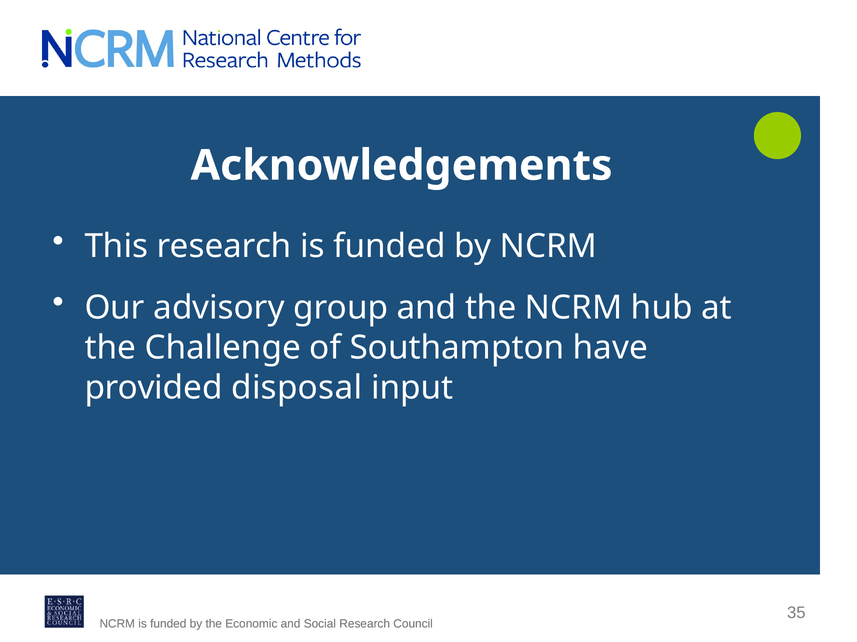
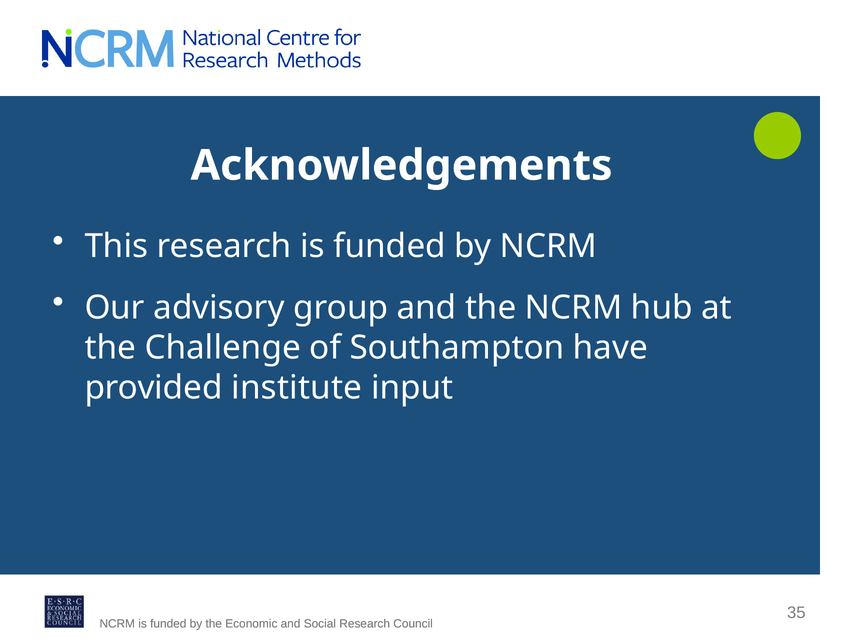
disposal: disposal -> institute (297, 388)
